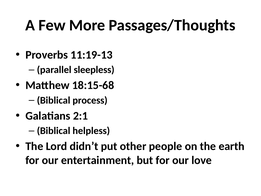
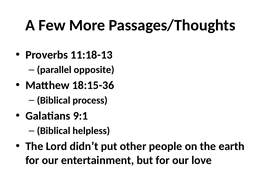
11:19-13: 11:19-13 -> 11:18-13 (92, 55)
sleepless: sleepless -> opposite (94, 70)
18:15-68: 18:15-68 -> 18:15-36 (93, 85)
2:1: 2:1 -> 9:1 (81, 116)
